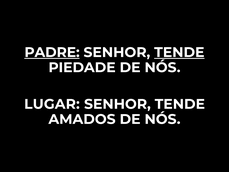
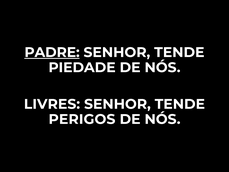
TENDE underline: present -> none (179, 52)
LUGAR: LUGAR -> LIVRES (52, 104)
AMADOS: AMADOS -> PERIGOS (82, 119)
